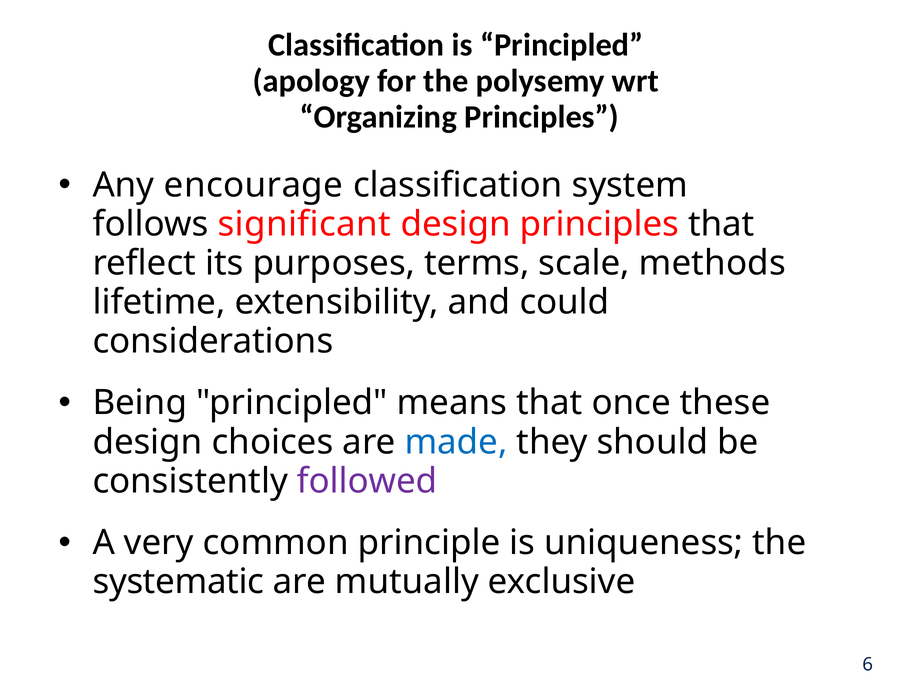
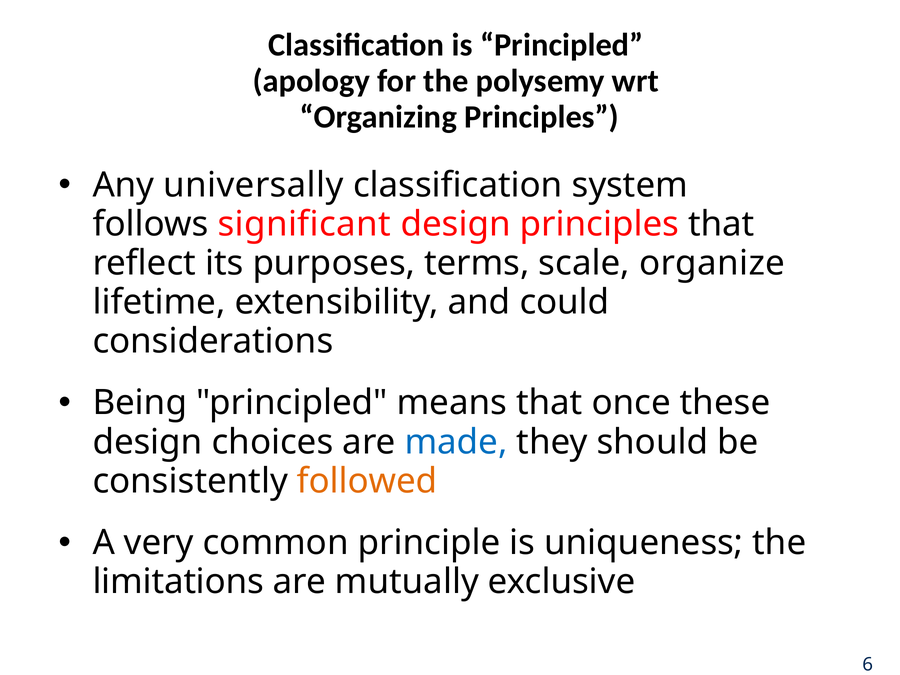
encourage: encourage -> universally (254, 185)
methods: methods -> organize (712, 263)
followed colour: purple -> orange (367, 481)
systematic: systematic -> limitations (178, 582)
